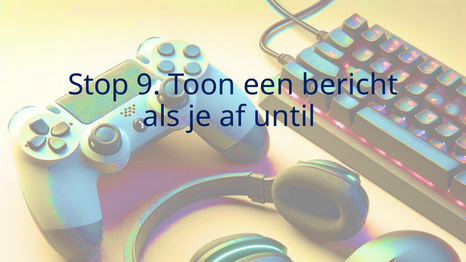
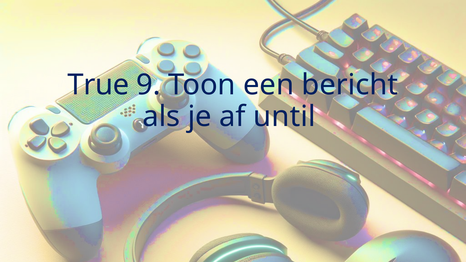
Stop: Stop -> True (98, 85)
